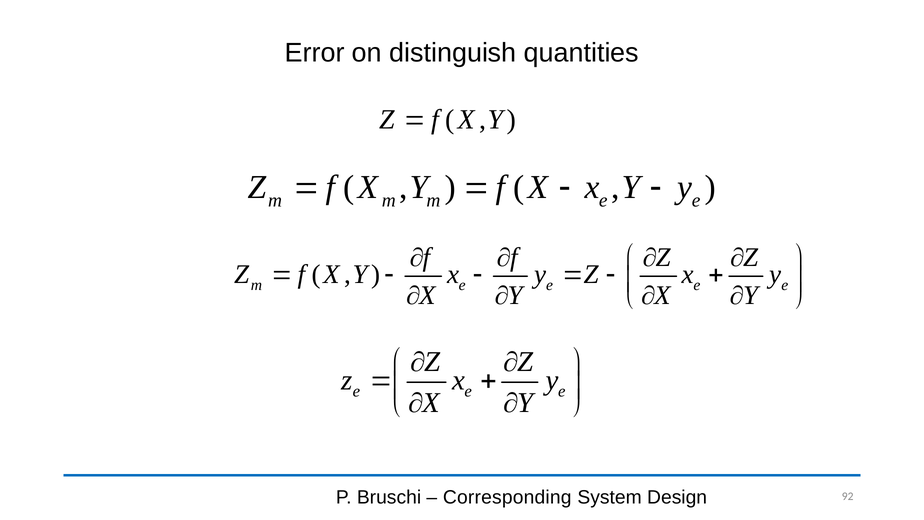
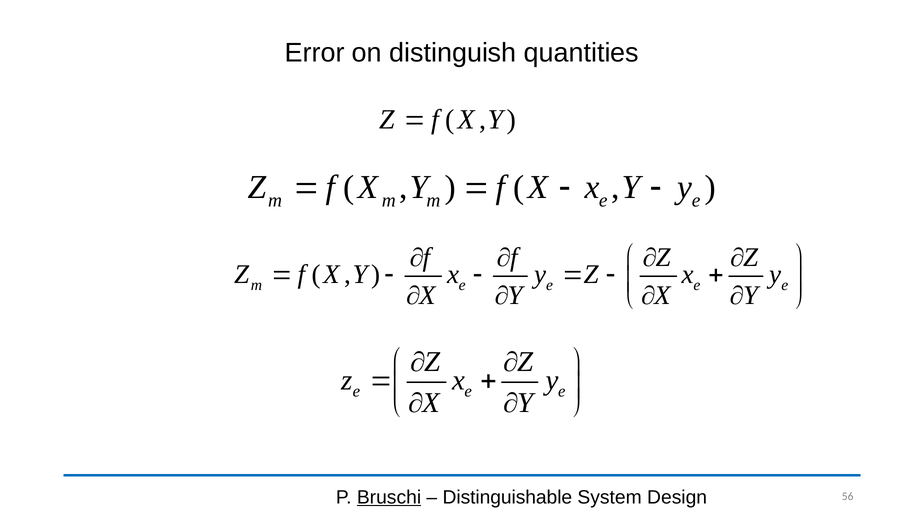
Bruschi underline: none -> present (389, 497)
Corresponding: Corresponding -> Distinguishable (507, 497)
92: 92 -> 56 (848, 496)
